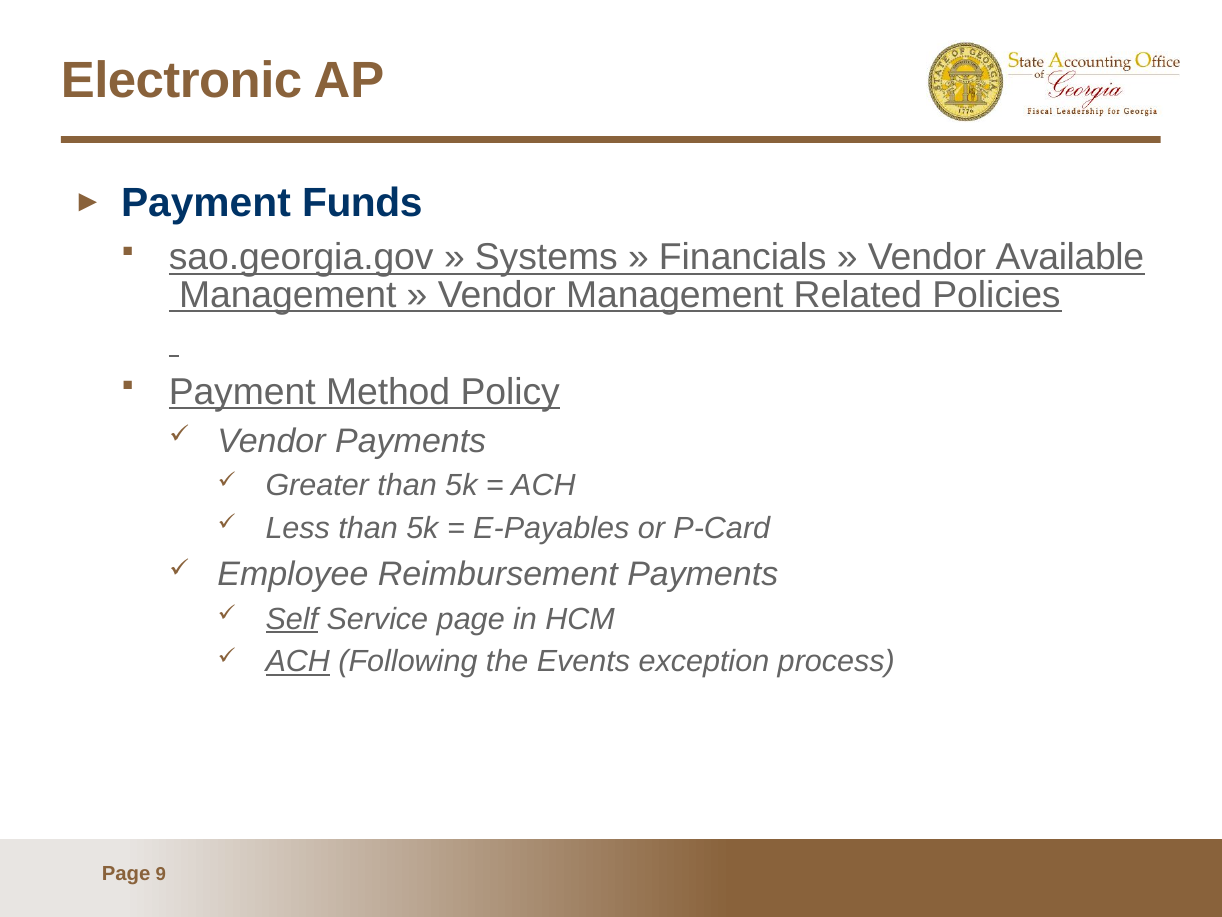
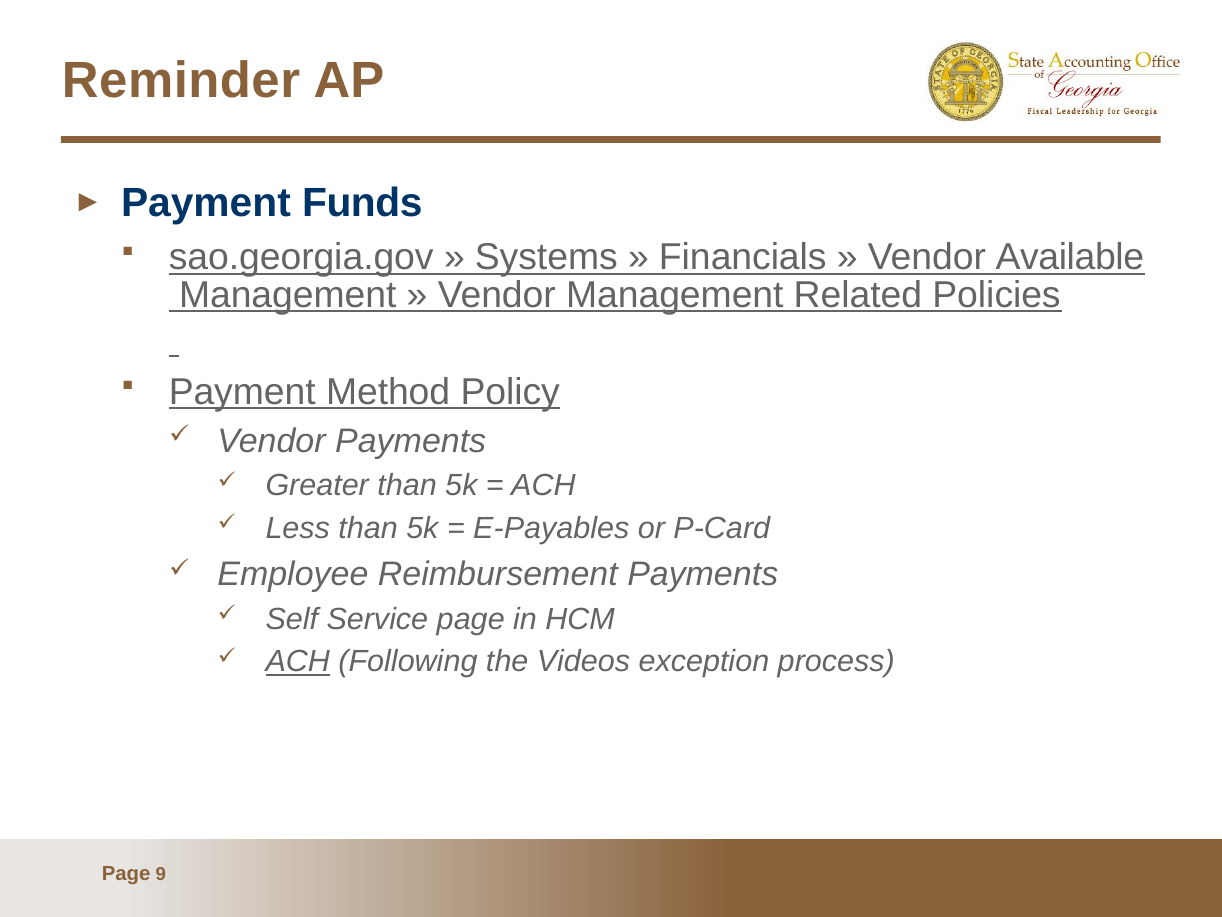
Electronic: Electronic -> Reminder (181, 80)
Self underline: present -> none (292, 619)
Events: Events -> Videos (583, 661)
